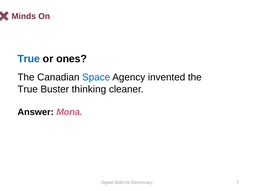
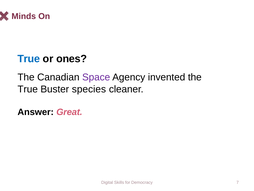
Space colour: blue -> purple (96, 77)
thinking: thinking -> species (89, 89)
Mona: Mona -> Great (69, 112)
